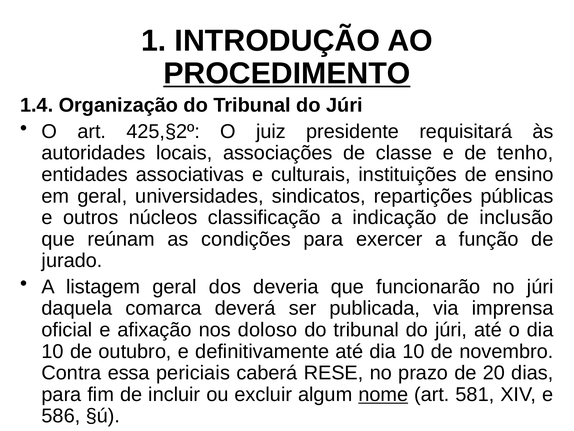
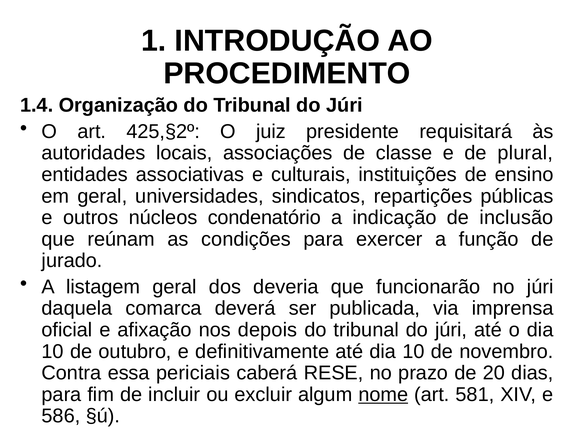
PROCEDIMENTO underline: present -> none (287, 73)
tenho: tenho -> plural (525, 153)
classificação: classificação -> condenatório (264, 217)
doloso: doloso -> depois (268, 330)
